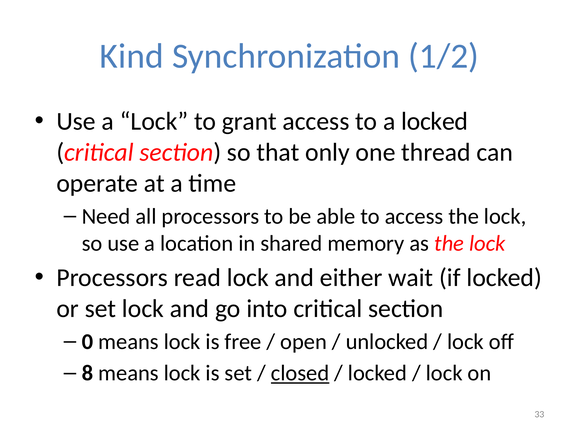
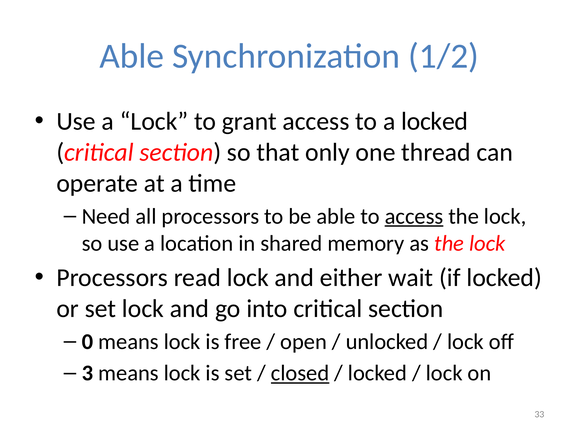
Kind: Kind -> Able (132, 56)
access underline: none -> present (414, 217)
8: 8 -> 3 (87, 373)
